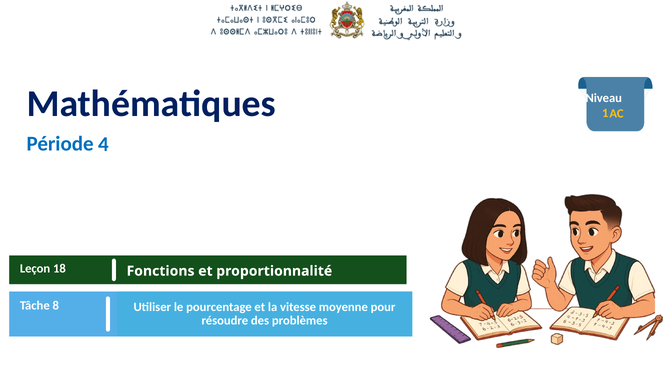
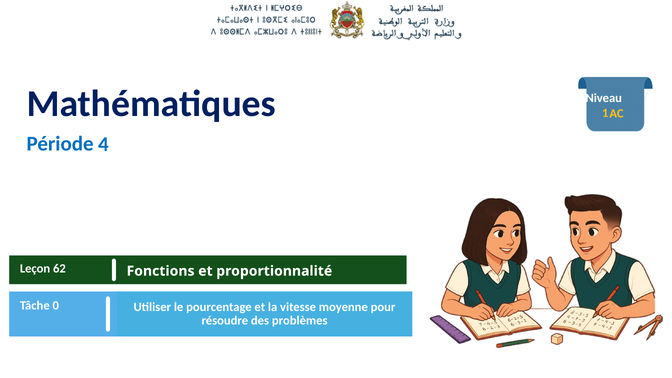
18: 18 -> 62 (59, 269)
8: 8 -> 0 (56, 306)
